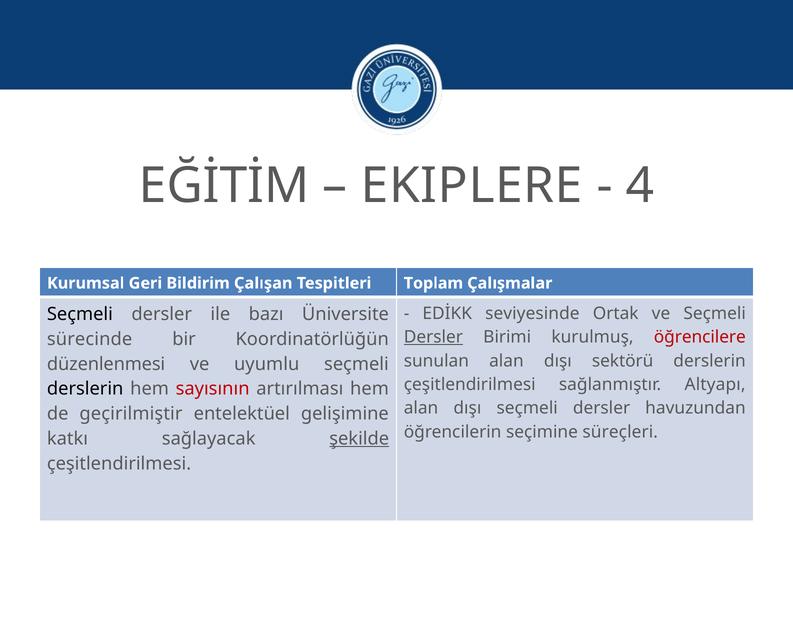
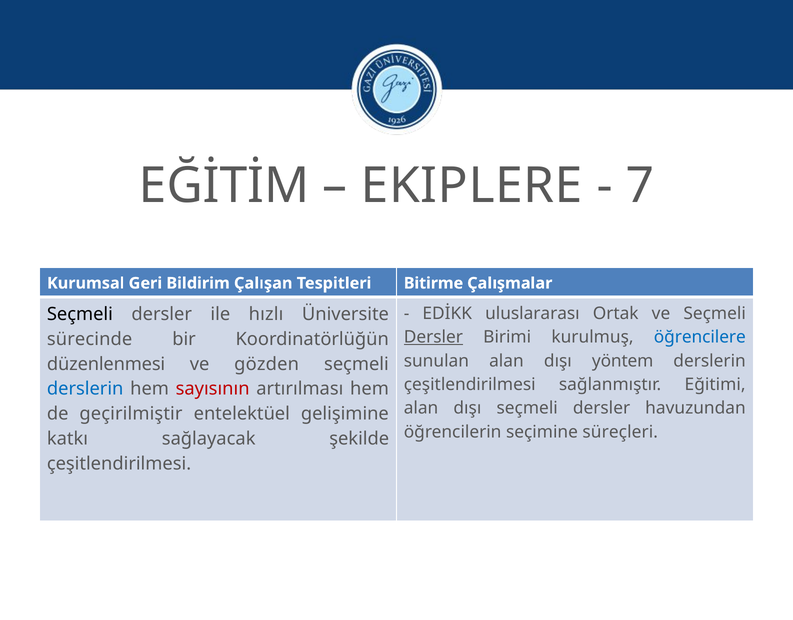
4: 4 -> 7 (640, 186)
Toplam: Toplam -> Bitirme (433, 283)
seviyesinde: seviyesinde -> uluslararası (532, 314)
bazı: bazı -> hızlı (266, 314)
öğrencilere colour: red -> blue (700, 337)
sektörü: sektörü -> yöntem (623, 361)
uyumlu: uyumlu -> gözden (267, 364)
Altyapı: Altyapı -> Eğitimi (715, 385)
derslerin colour: black -> blue (85, 389)
şekilde underline: present -> none (359, 439)
